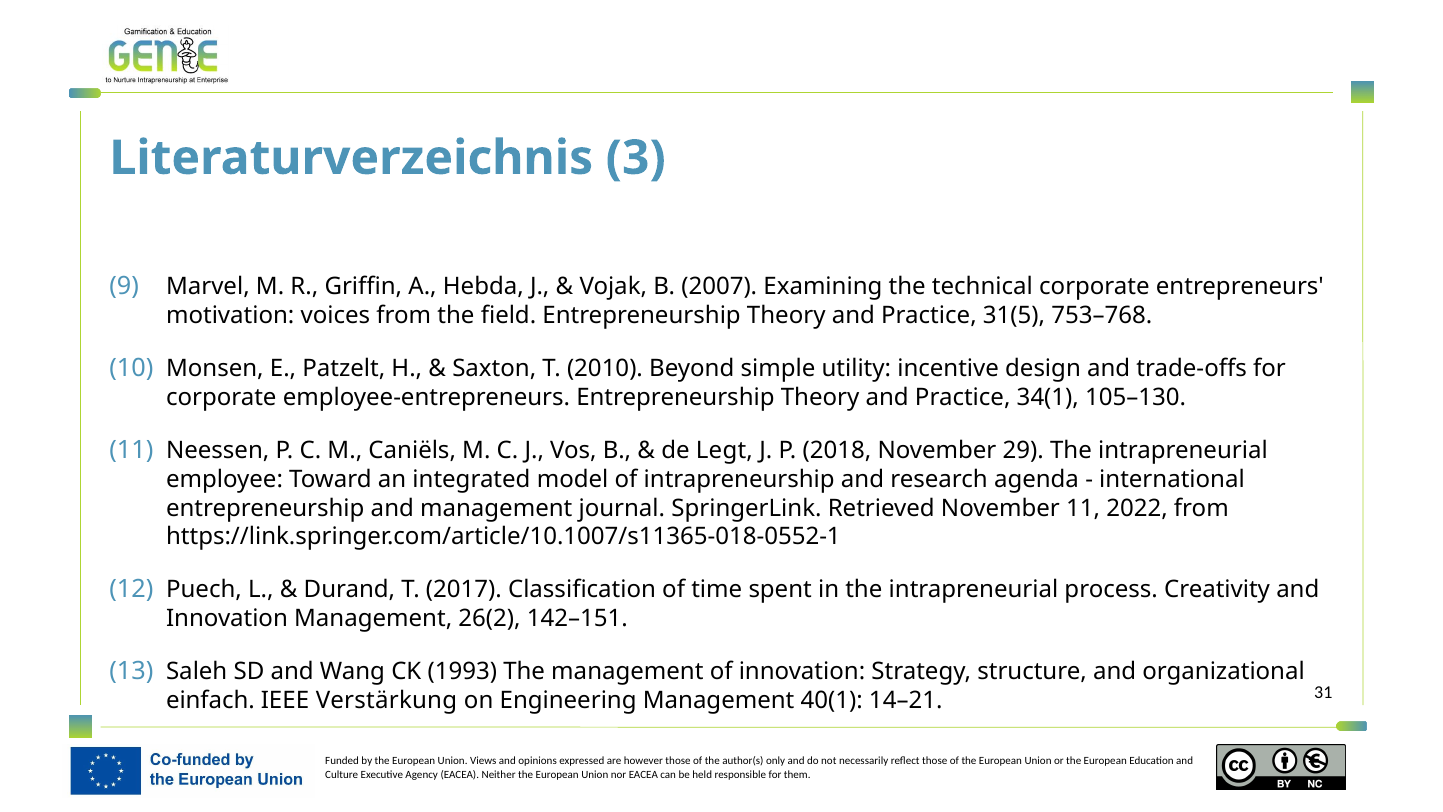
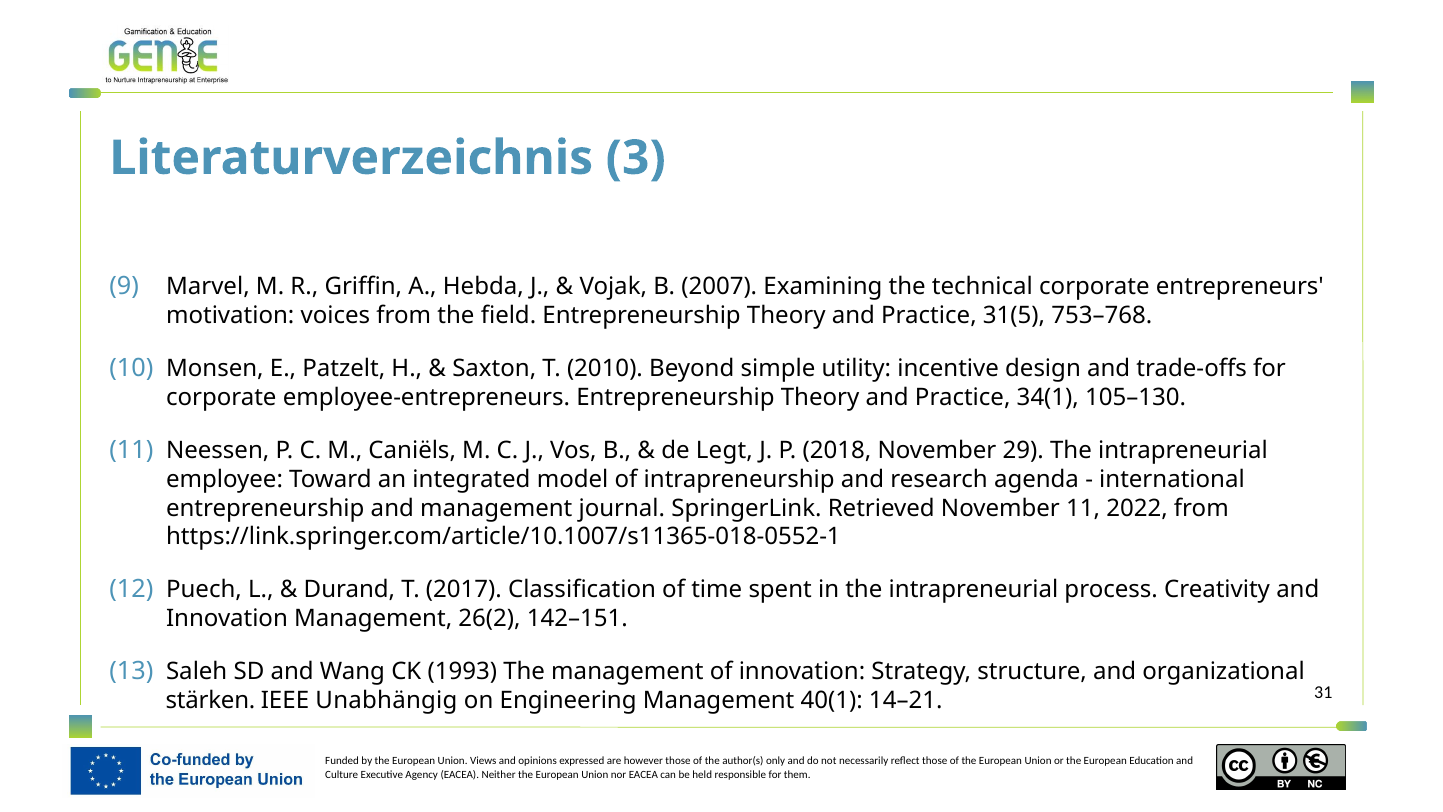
einfach: einfach -> stärken (210, 700)
Verstärkung: Verstärkung -> Unabhängig (386, 700)
